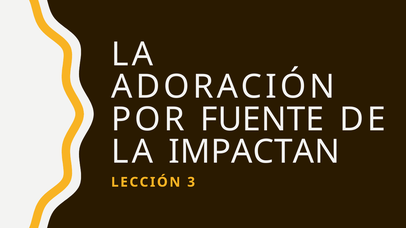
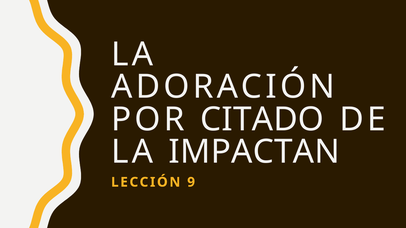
FUENTE: FUENTE -> CITADO (262, 120)
3: 3 -> 9 (191, 182)
